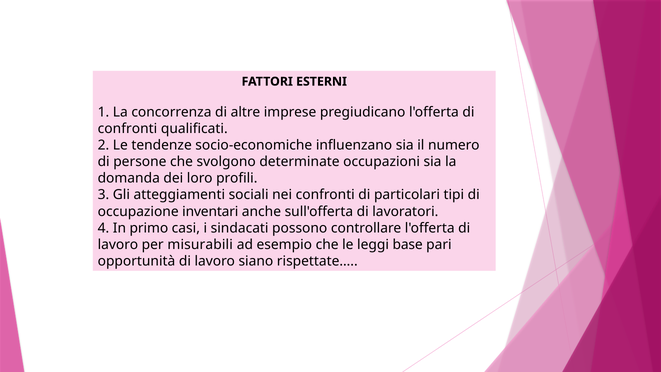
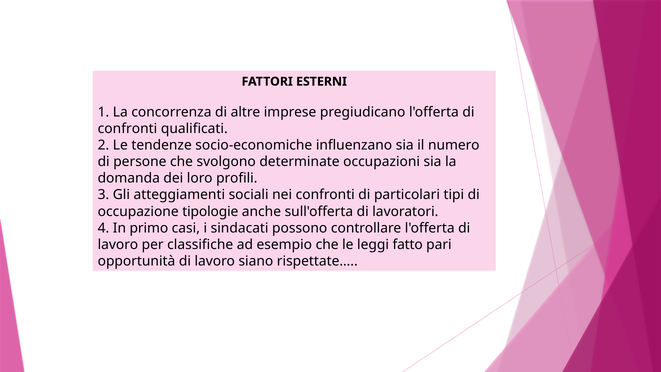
inventari: inventari -> tipologie (210, 211)
misurabili: misurabili -> classifiche (200, 244)
base: base -> fatto (408, 244)
